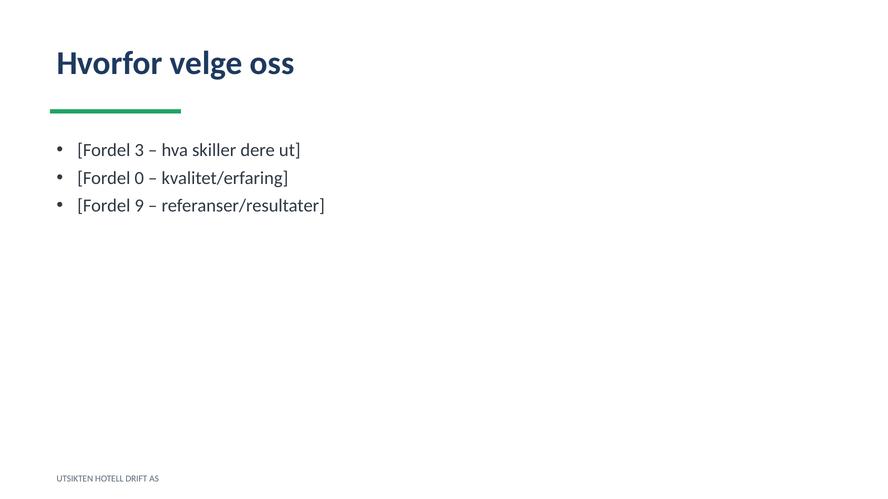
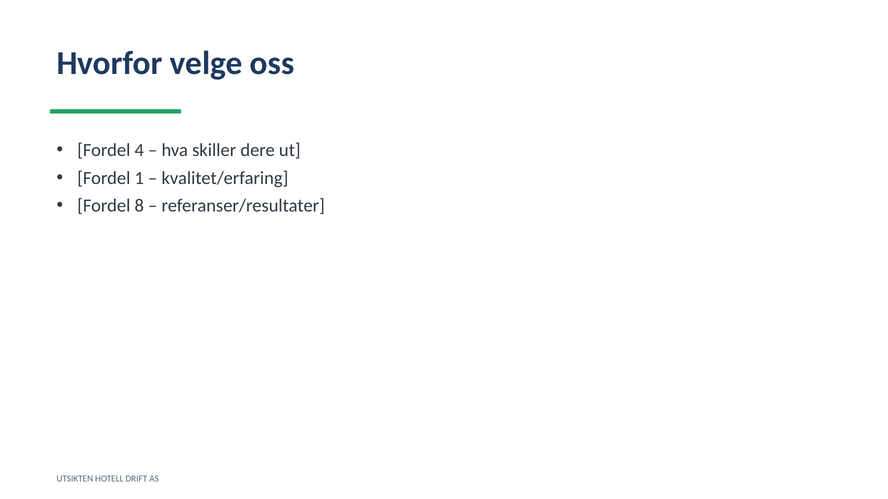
3: 3 -> 4 (139, 150)
0: 0 -> 1 (139, 178)
9: 9 -> 8 (139, 206)
